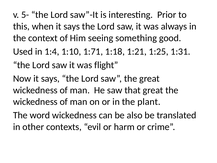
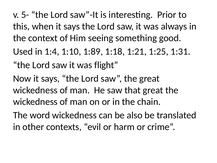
1:71: 1:71 -> 1:89 (93, 51)
plant: plant -> chain (149, 102)
